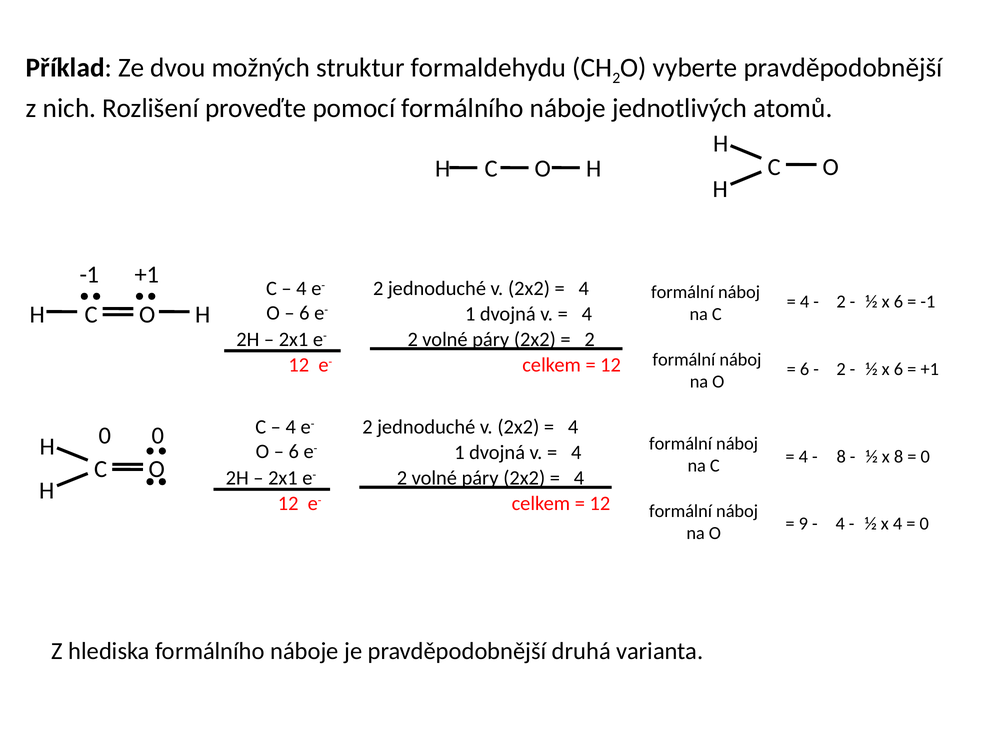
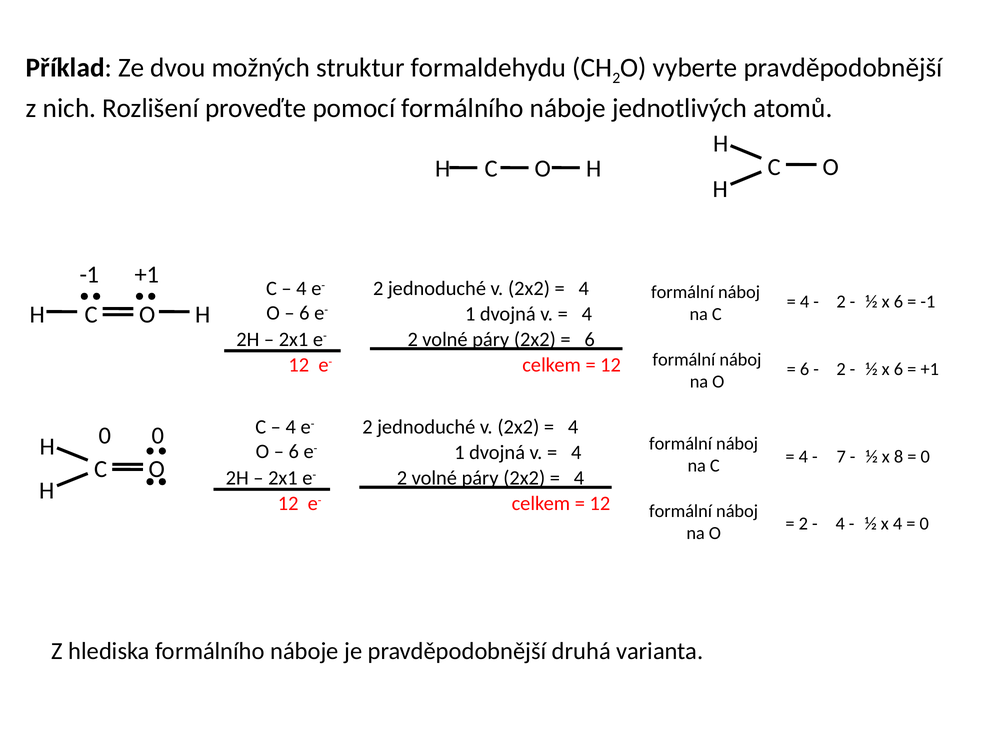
2: 2 -> 6 (590, 339)
8: 8 -> 7 (841, 456)
9: 9 -> 2 (803, 524)
